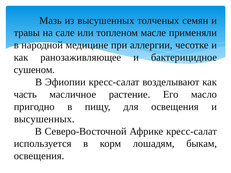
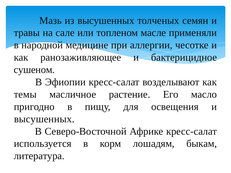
часть: часть -> темы (25, 94)
освещения: освещения -> литература (39, 156)
